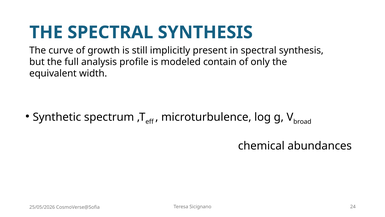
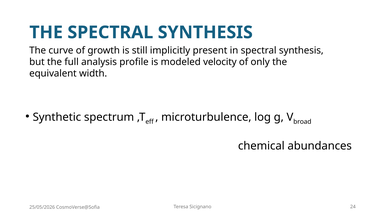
contain: contain -> velocity (220, 62)
